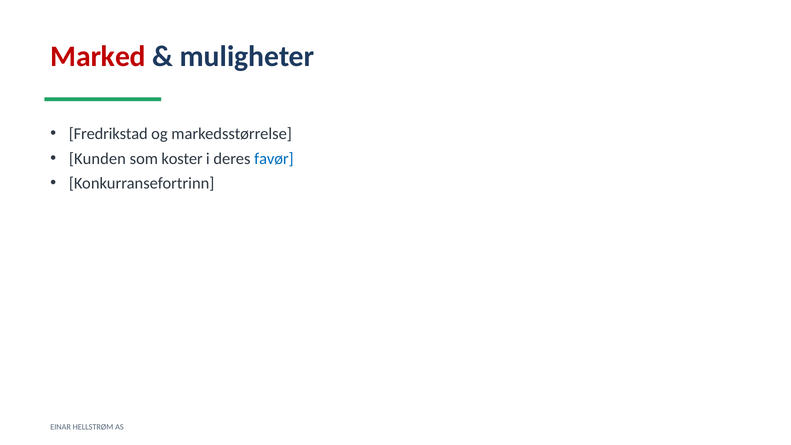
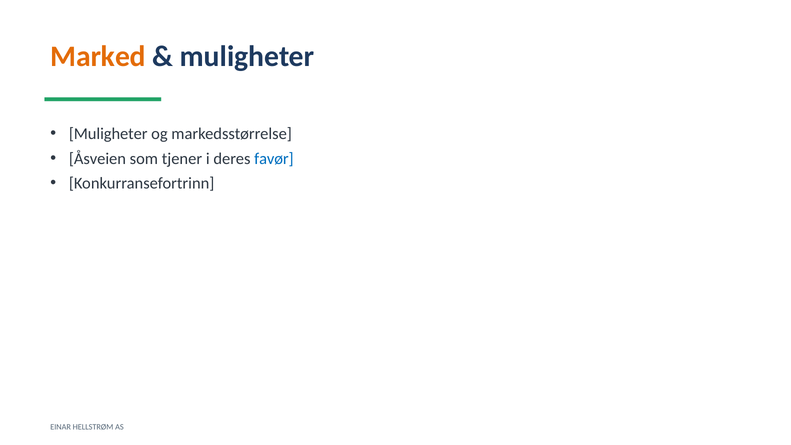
Marked colour: red -> orange (98, 56)
Fredrikstad: Fredrikstad -> Muligheter (108, 134)
Kunden: Kunden -> Åsveien (97, 159)
koster: koster -> tjener (182, 159)
